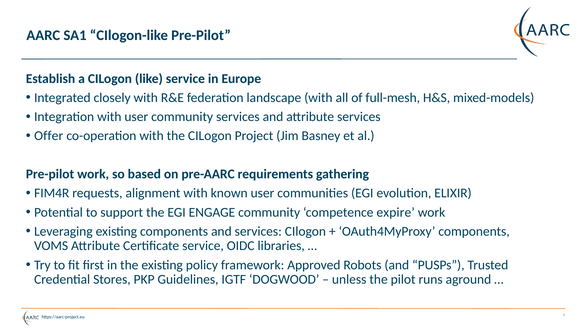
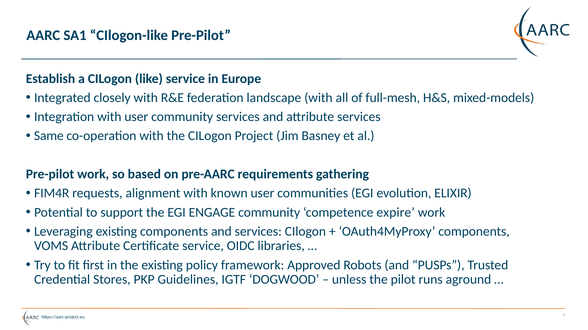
Offer: Offer -> Same (49, 136)
